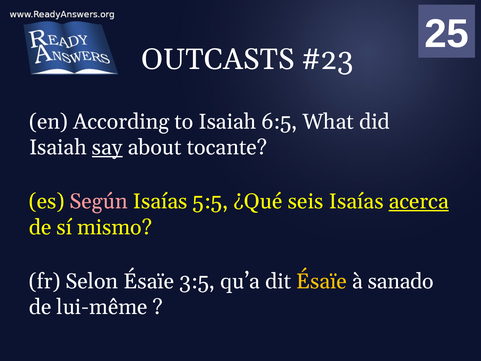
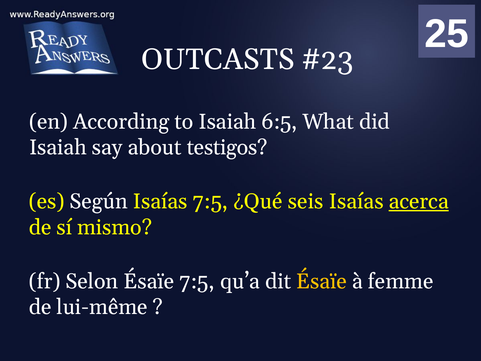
say underline: present -> none (107, 147)
tocante: tocante -> testigos (227, 147)
Según colour: pink -> white (99, 201)
Isaías 5:5: 5:5 -> 7:5 (210, 201)
Ésaïe 3:5: 3:5 -> 7:5 (197, 281)
sanado: sanado -> femme (401, 281)
